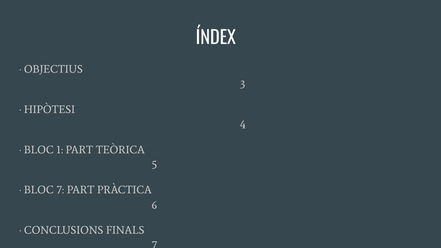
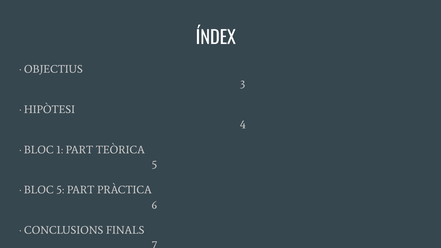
BLOC 7: 7 -> 5 (60, 190)
